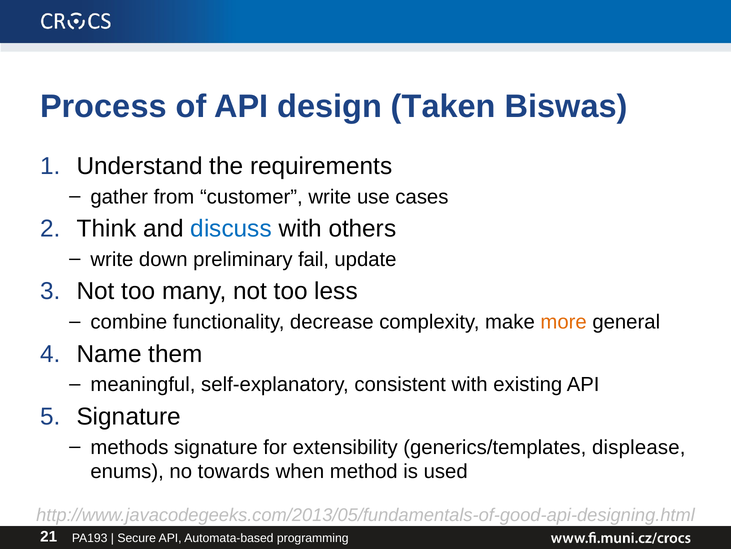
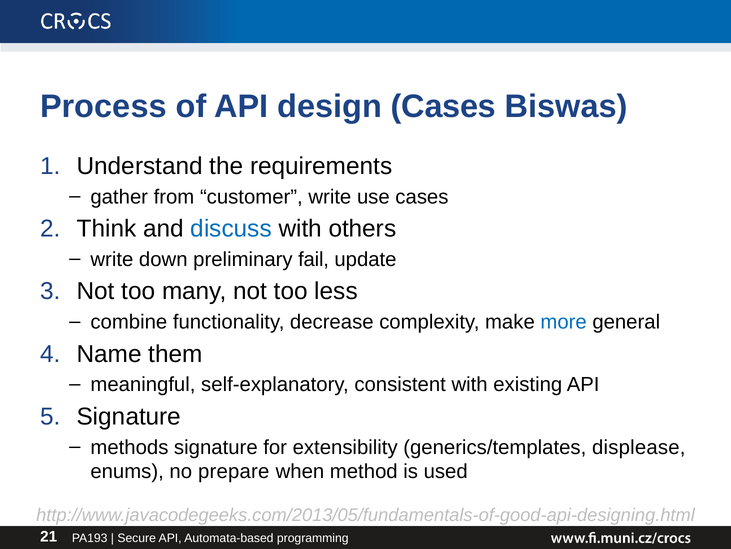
design Taken: Taken -> Cases (443, 107)
more colour: orange -> blue (564, 322)
towards: towards -> prepare (234, 471)
